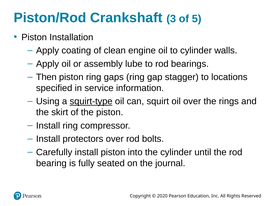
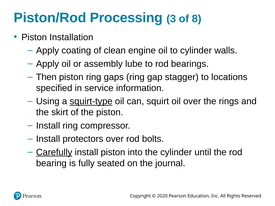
Crankshaft: Crankshaft -> Processing (126, 18)
5: 5 -> 8 (197, 19)
Carefully underline: none -> present (54, 152)
